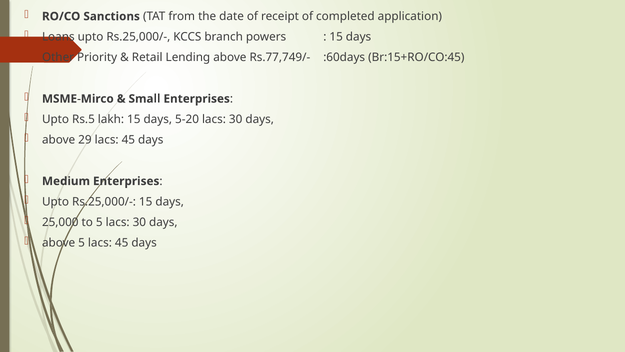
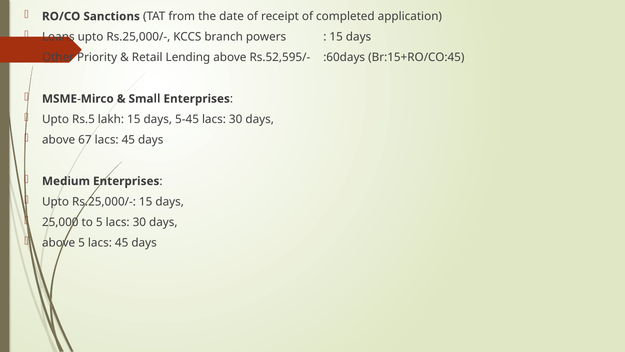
Rs.77,749/-: Rs.77,749/- -> Rs.52,595/- (280, 58)
5-20: 5-20 -> 5-45 (187, 119)
29: 29 -> 67 (85, 140)
